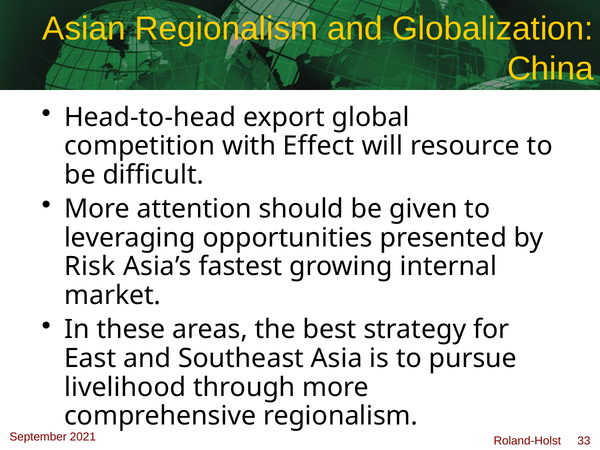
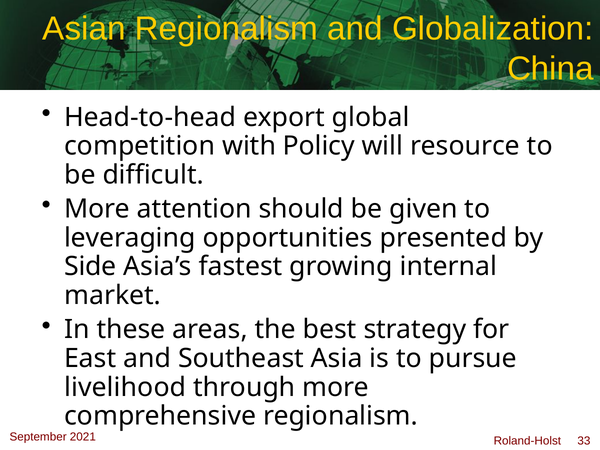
Effect: Effect -> Policy (319, 146)
Risk: Risk -> Side (90, 267)
